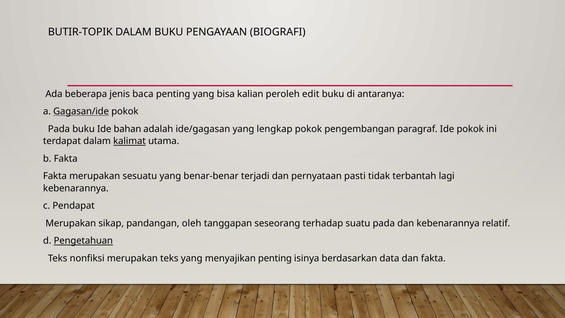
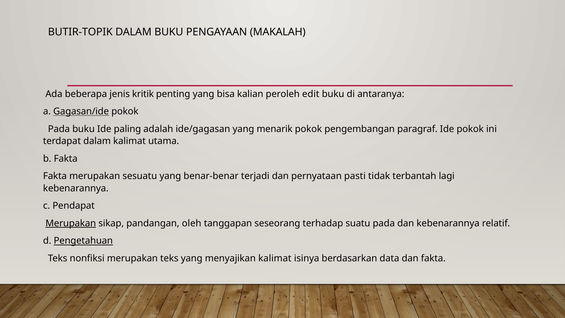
BIOGRAFI: BIOGRAFI -> MAKALAH (278, 32)
baca: baca -> kritik (143, 94)
bahan: bahan -> paling (127, 129)
lengkap: lengkap -> menarik (275, 129)
kalimat underline: present -> none (129, 141)
Merupakan underline: none -> present (71, 223)
menyajikan penting: penting -> kalimat (275, 258)
